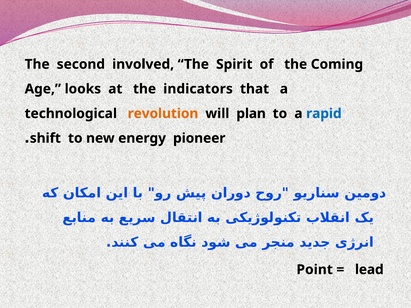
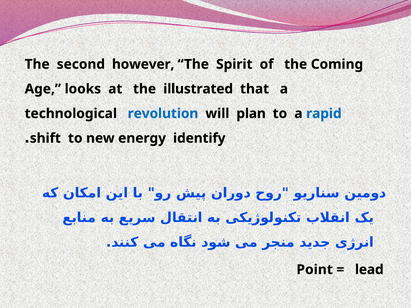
involved: involved -> however (143, 64)
indicators: indicators -> illustrated (198, 89)
revolution colour: orange -> blue (163, 114)
pioneer: pioneer -> identify (199, 138)
